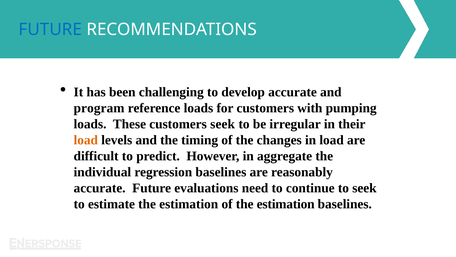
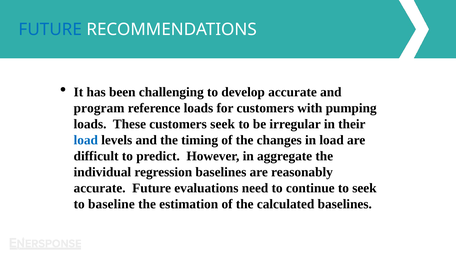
load colour: orange -> blue (86, 140)
estimate: estimate -> baseline (111, 204)
of the estimation: estimation -> calculated (286, 204)
